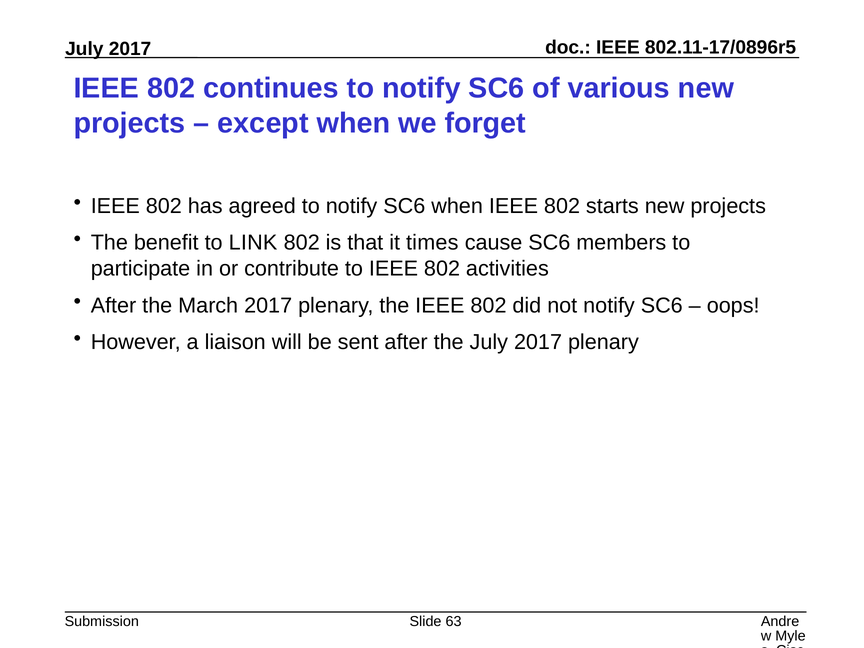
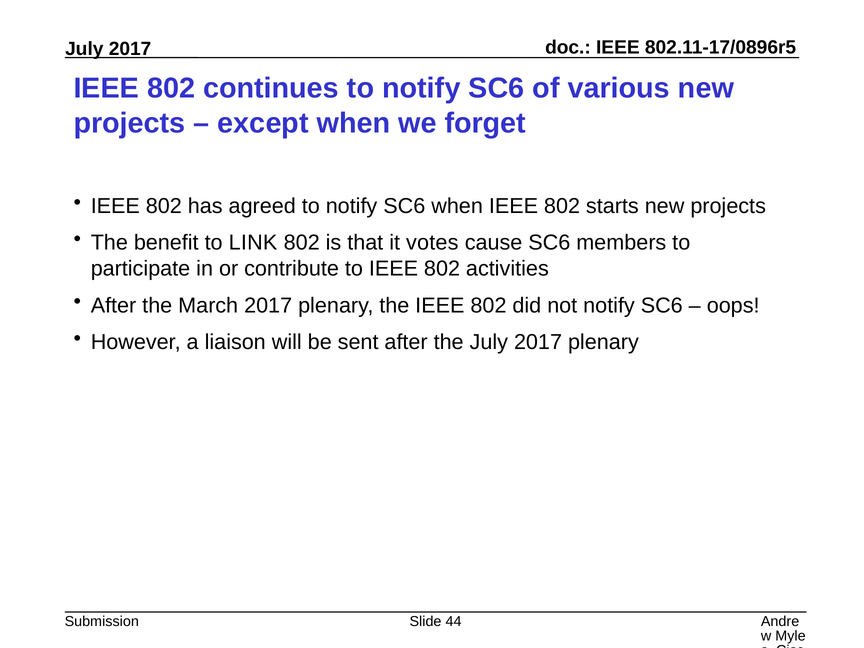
times: times -> votes (432, 243)
63: 63 -> 44 (454, 621)
